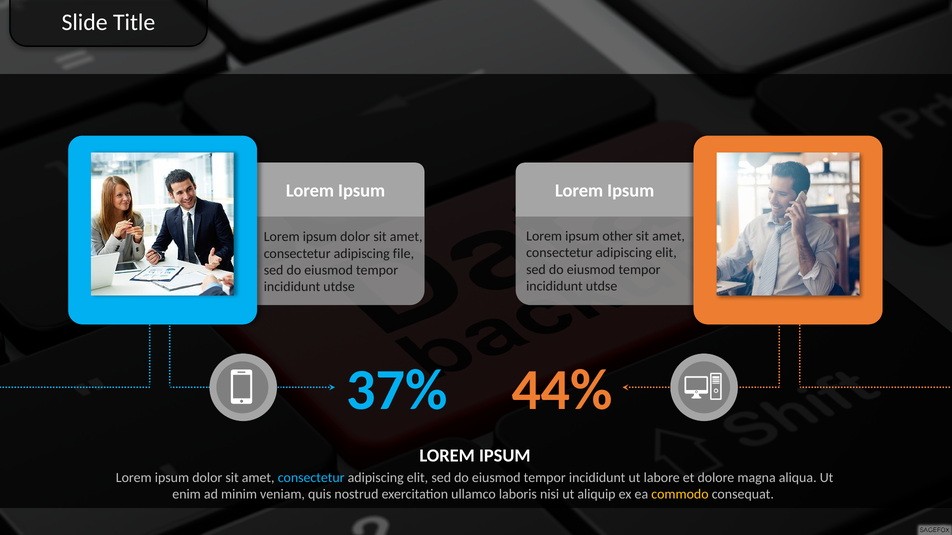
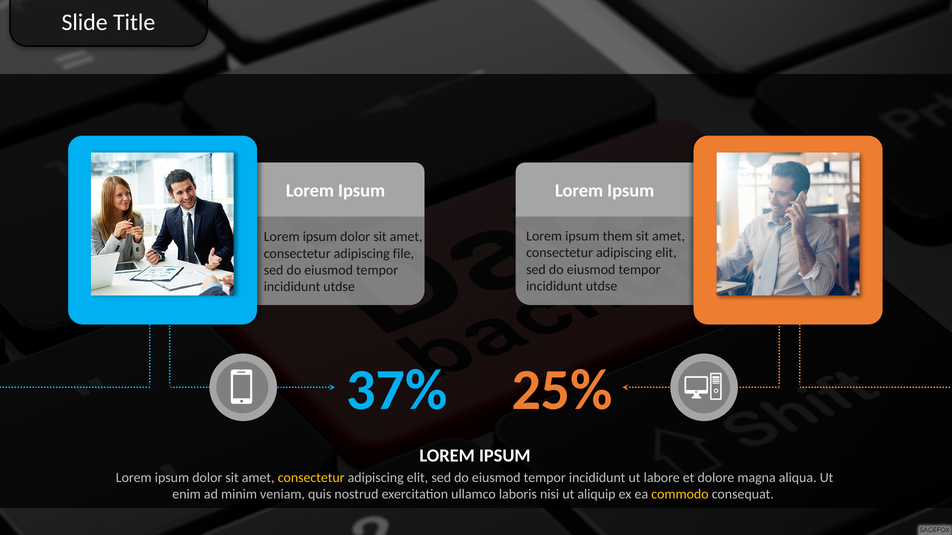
other: other -> them (618, 236)
44%: 44% -> 25% (562, 391)
consectetur colour: light blue -> yellow (311, 478)
